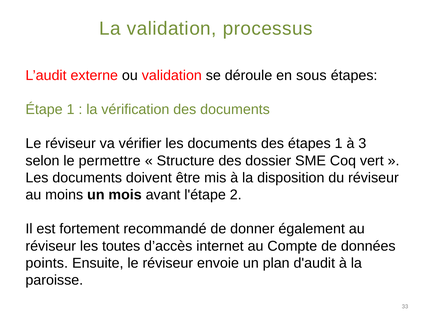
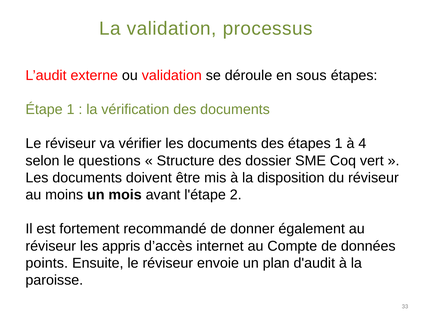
3: 3 -> 4 (362, 144)
permettre: permettre -> questions (110, 161)
toutes: toutes -> appris (121, 246)
